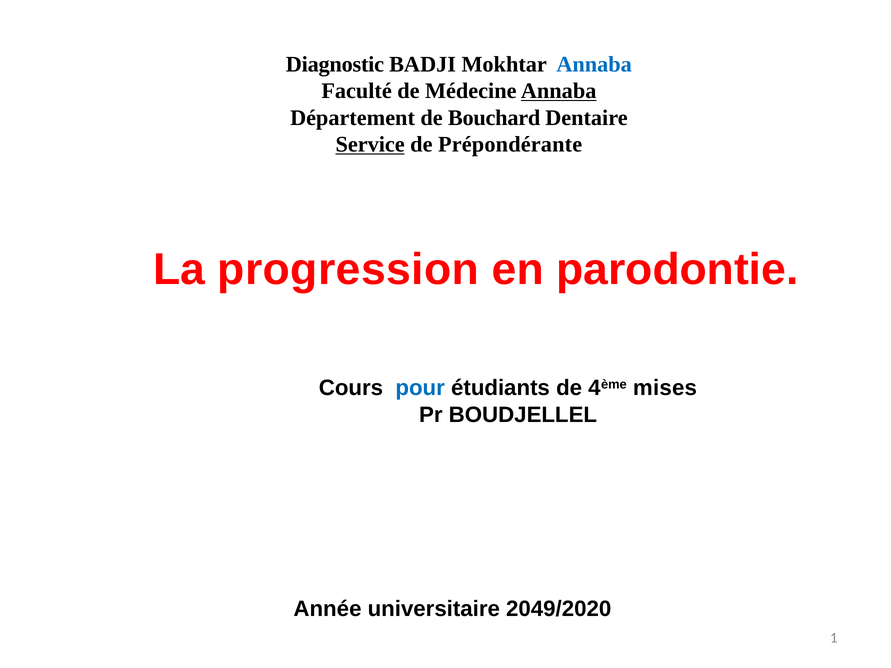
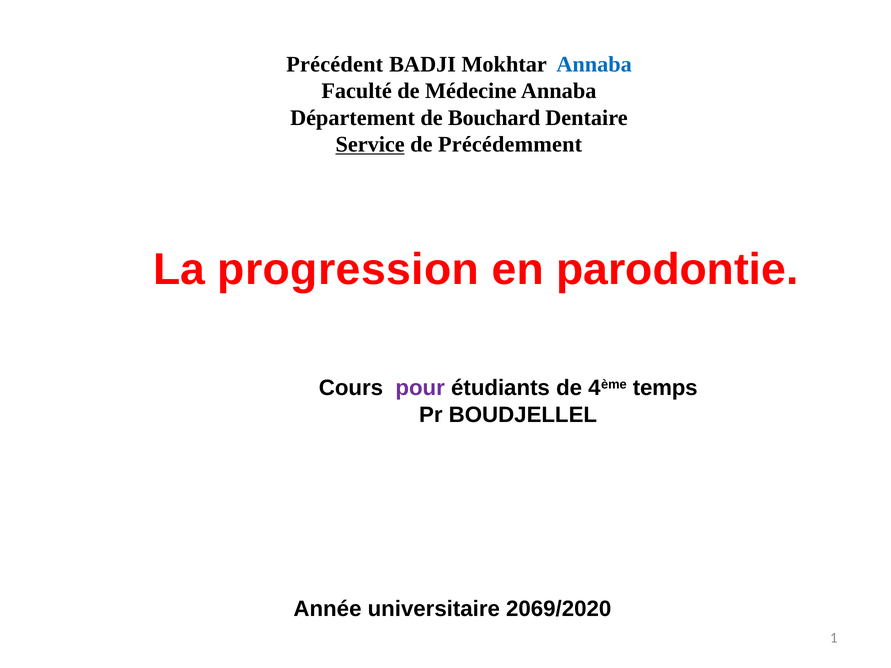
Diagnostic: Diagnostic -> Précédent (335, 64)
Annaba underline: present -> none (559, 91)
Prépondérante: Prépondérante -> Précédemment (510, 144)
pour colour: blue -> purple (420, 388)
mises: mises -> temps (665, 388)
2049/2020: 2049/2020 -> 2069/2020 (559, 609)
